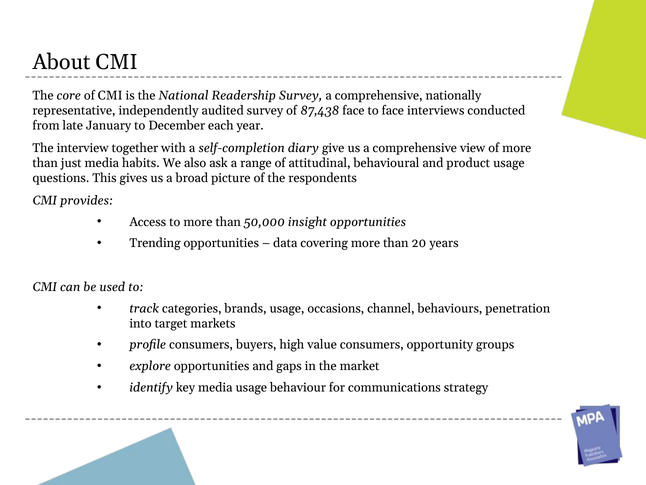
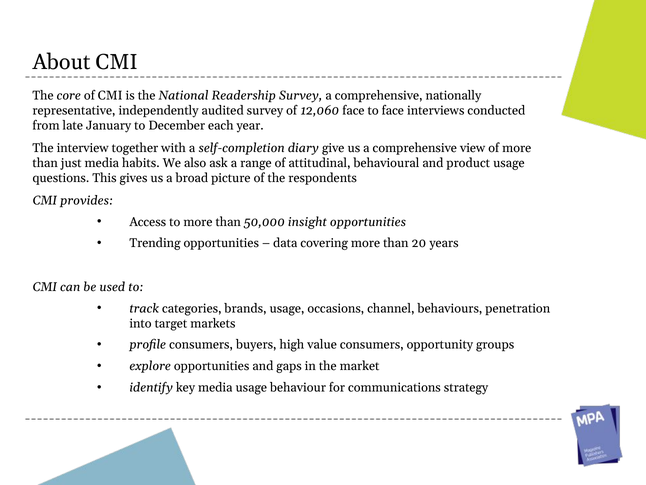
87,438: 87,438 -> 12,060 (320, 111)
